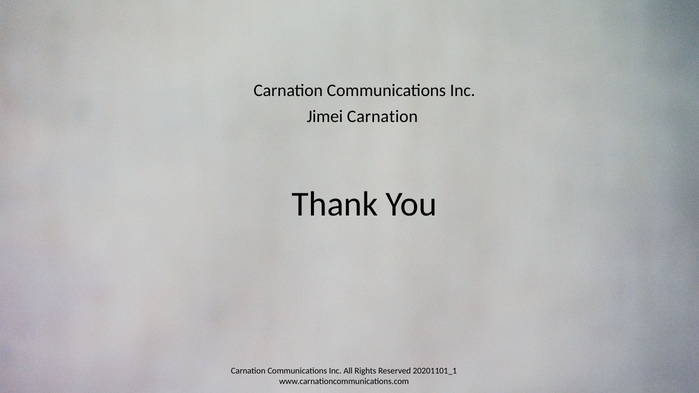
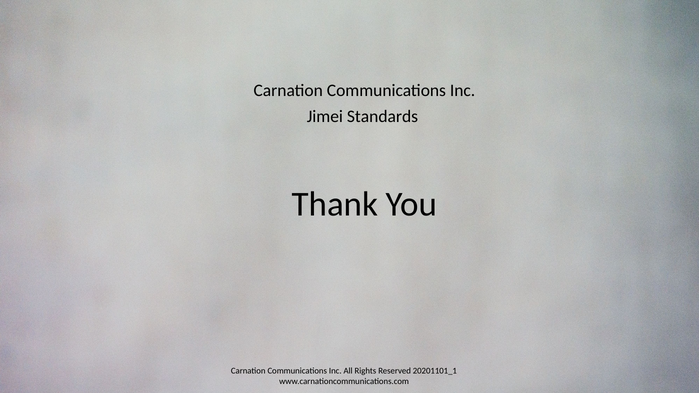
Jimei Carnation: Carnation -> Standards (383, 117)
